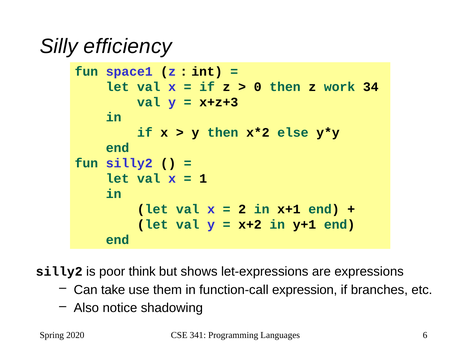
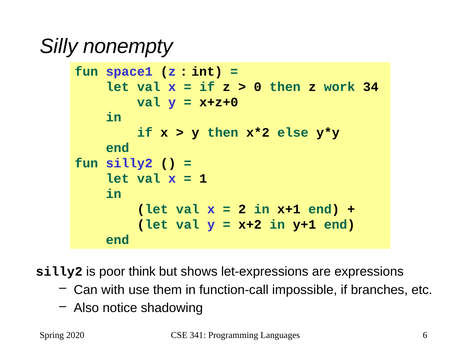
efficiency: efficiency -> nonempty (128, 46)
x+z+3: x+z+3 -> x+z+0 (219, 102)
take: take -> with (113, 290)
expression: expression -> impossible (305, 290)
